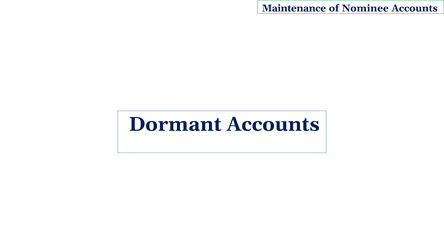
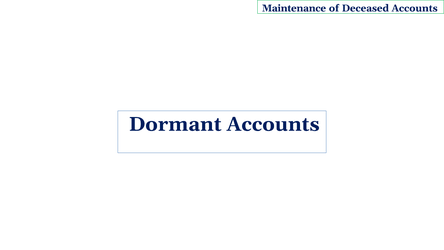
Nominee: Nominee -> Deceased (365, 8)
